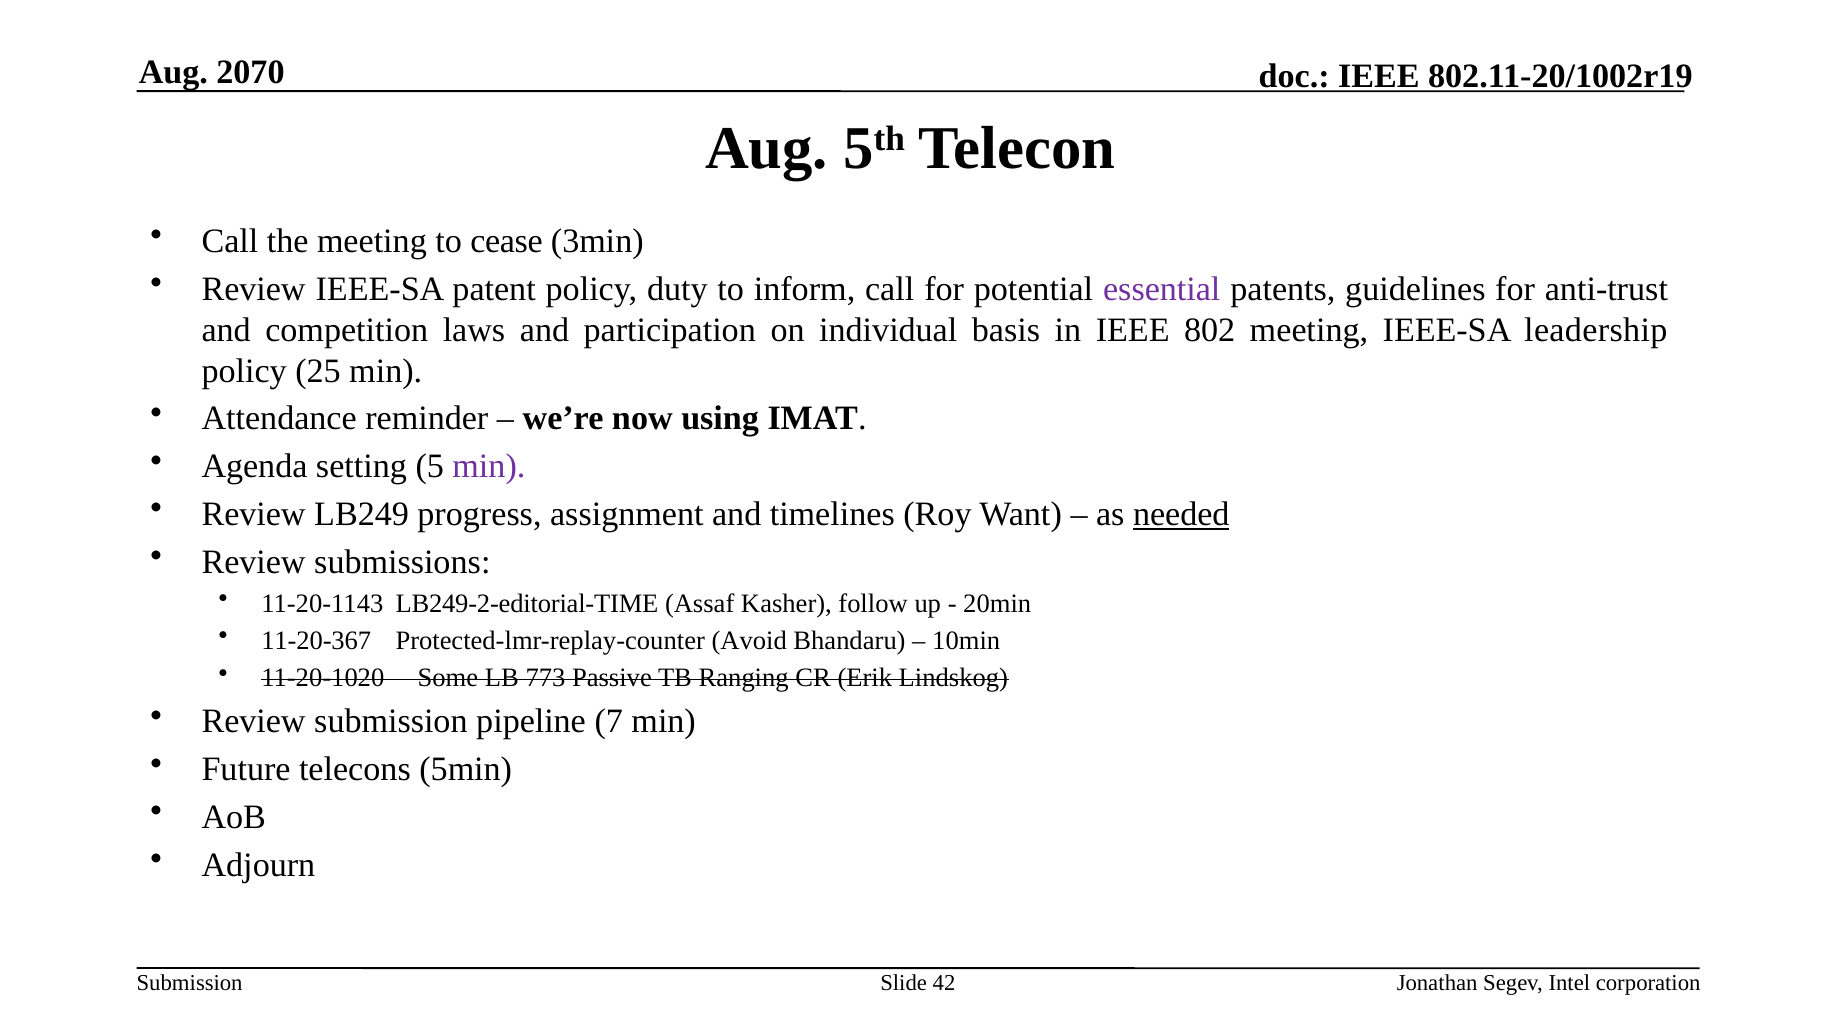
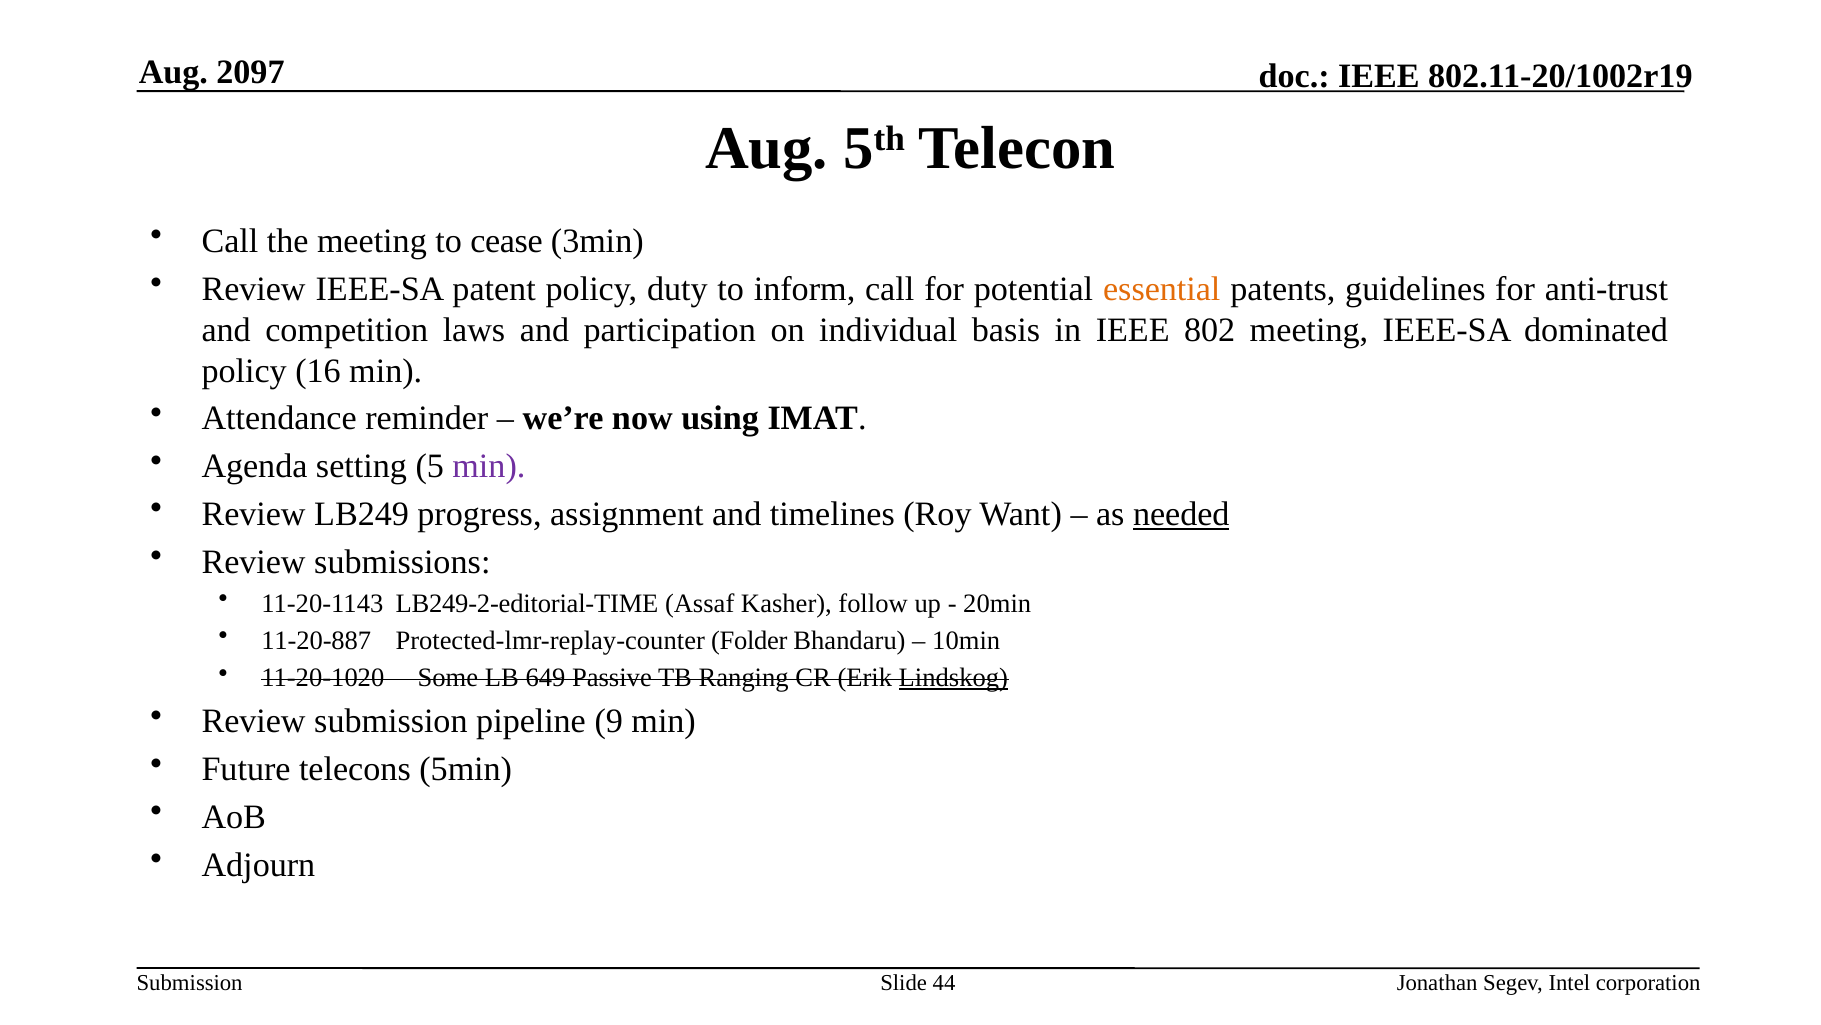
2070: 2070 -> 2097 (251, 72)
essential colour: purple -> orange (1162, 289)
leadership: leadership -> dominated (1596, 330)
25: 25 -> 16 (318, 370)
11-20-367: 11-20-367 -> 11-20-887 (316, 640)
Avoid: Avoid -> Folder (749, 640)
773: 773 -> 649 (545, 677)
Lindskog underline: none -> present (953, 677)
7: 7 -> 9 (609, 721)
42: 42 -> 44 (944, 982)
